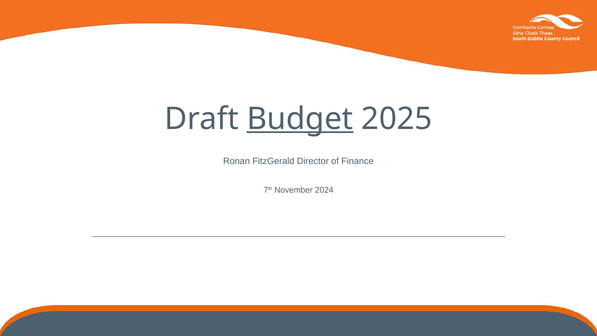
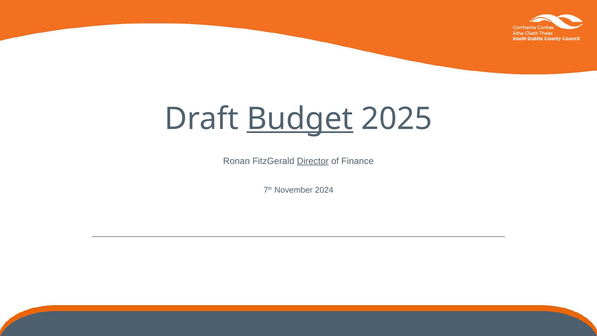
Director underline: none -> present (313, 161)
